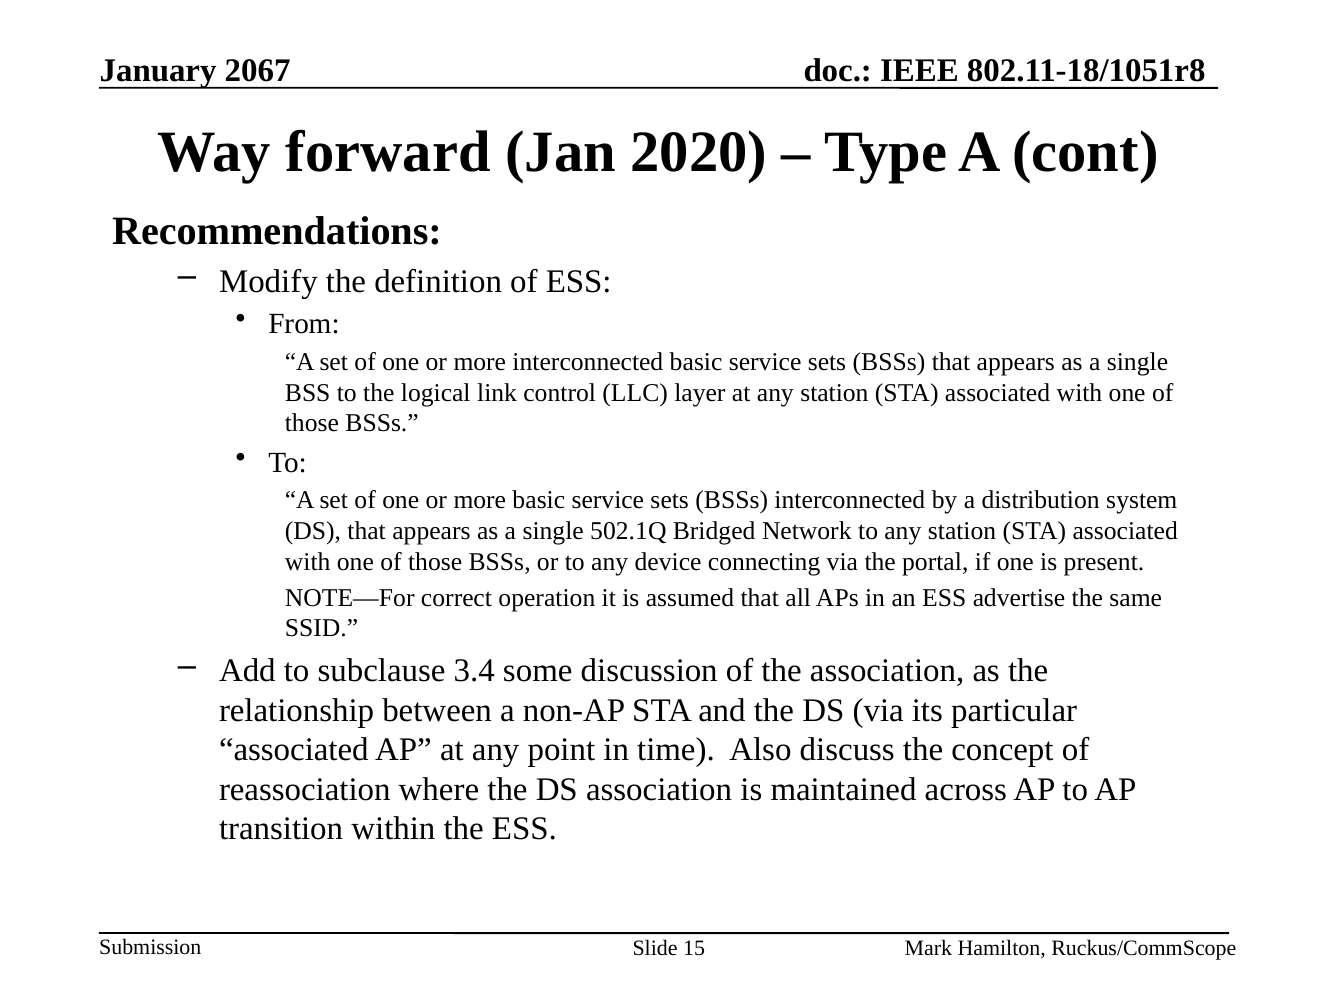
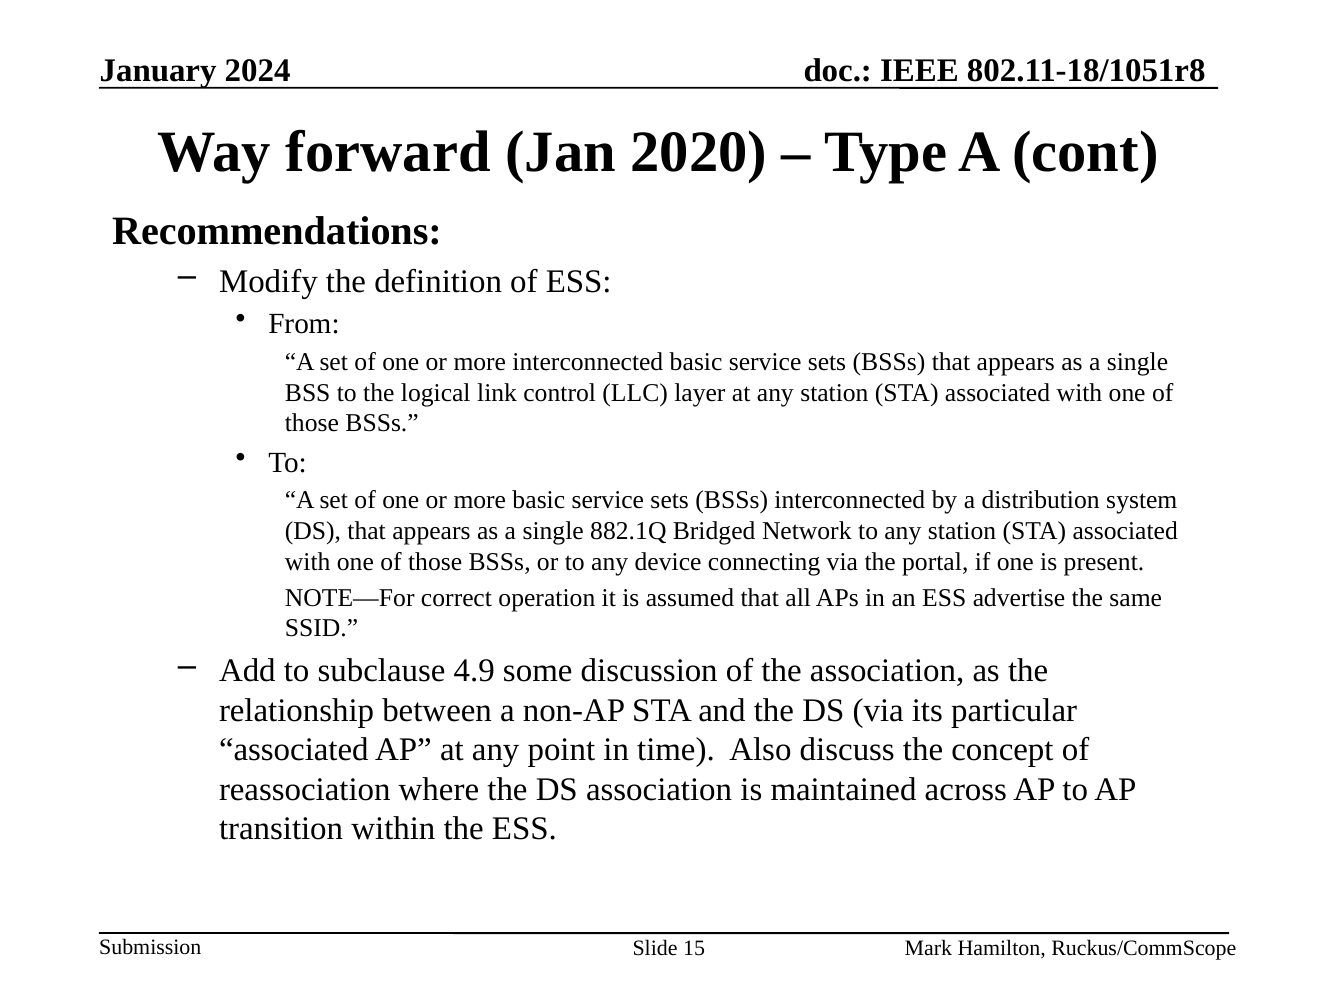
2067: 2067 -> 2024 (258, 70)
502.1Q: 502.1Q -> 882.1Q (628, 531)
3.4: 3.4 -> 4.9 (474, 671)
